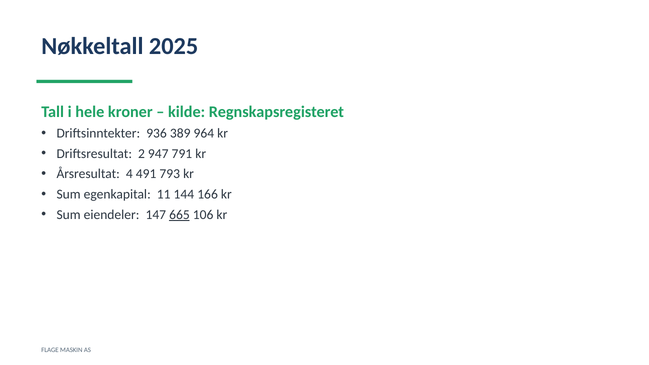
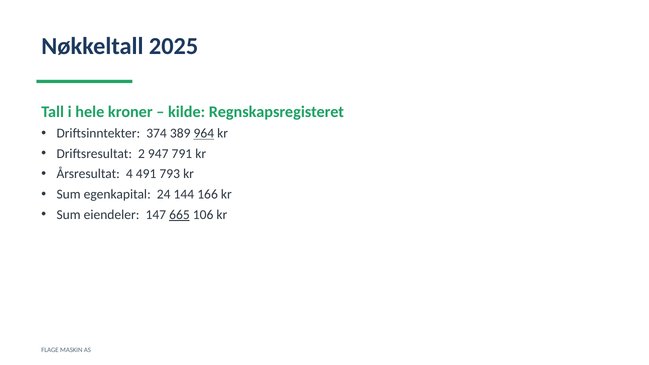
936: 936 -> 374 (157, 133)
964 underline: none -> present (204, 133)
11: 11 -> 24 (164, 194)
